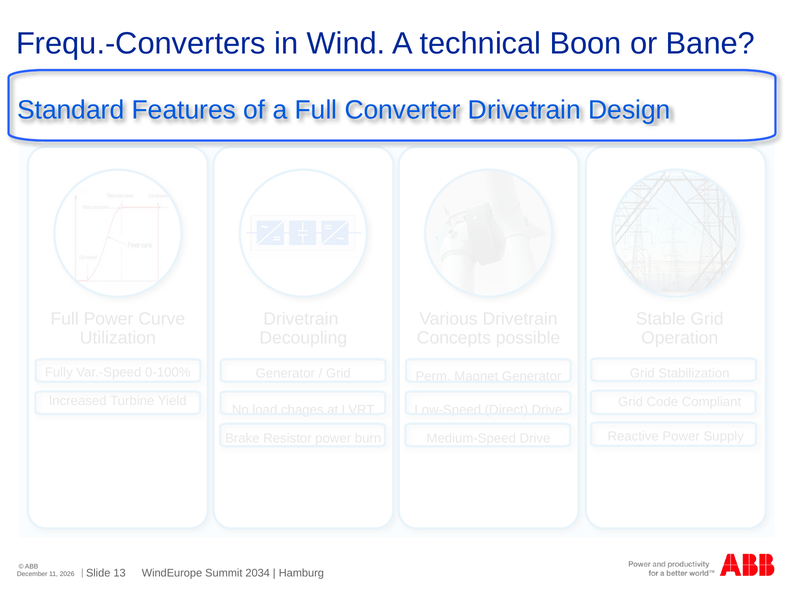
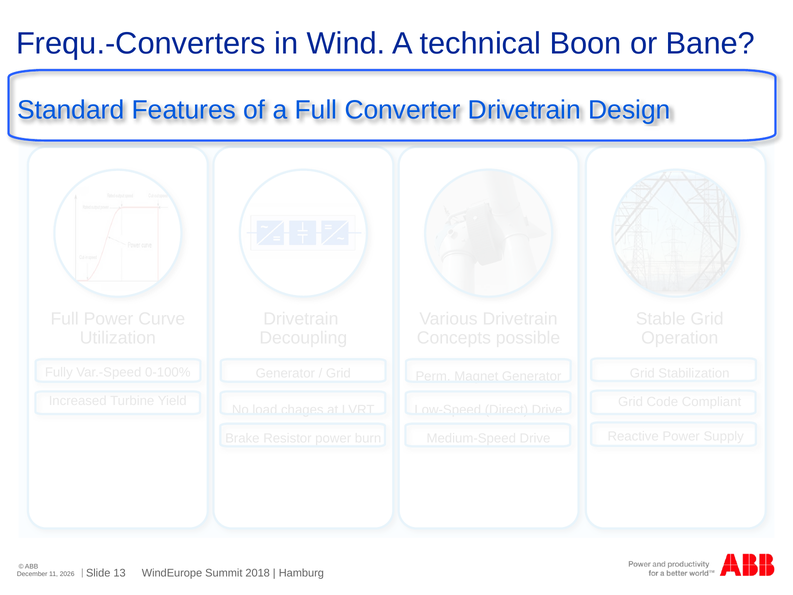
2034: 2034 -> 2018 (258, 573)
